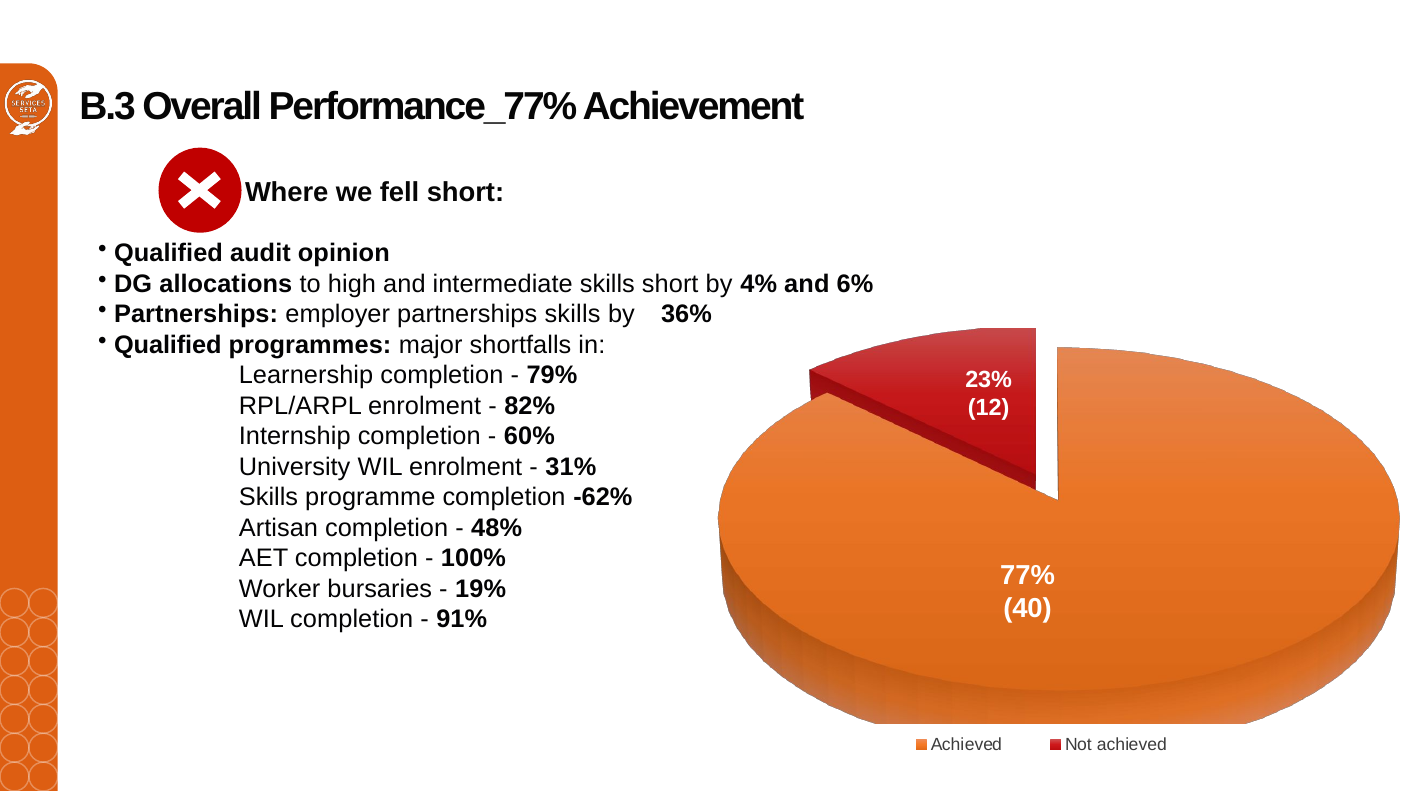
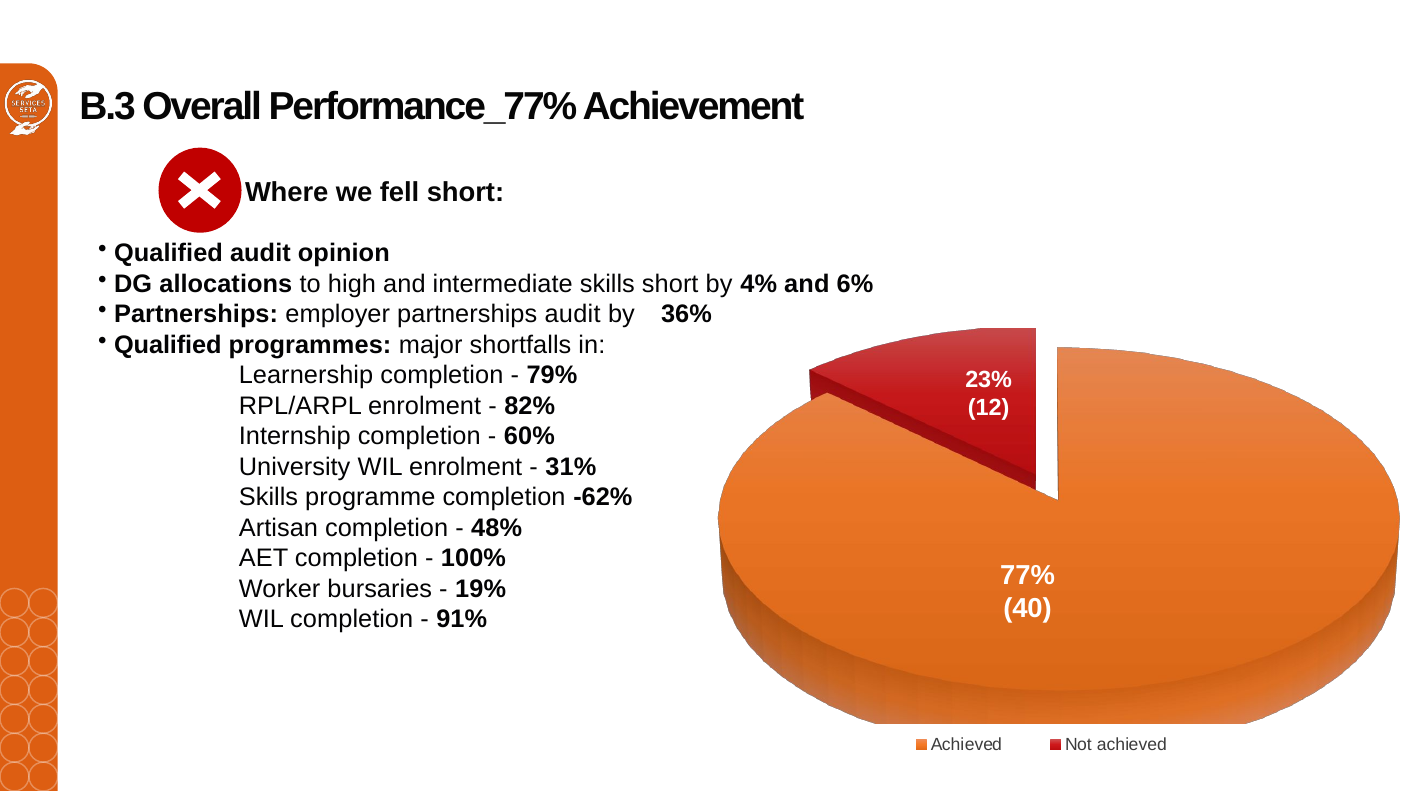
partnerships skills: skills -> audit (573, 315)
